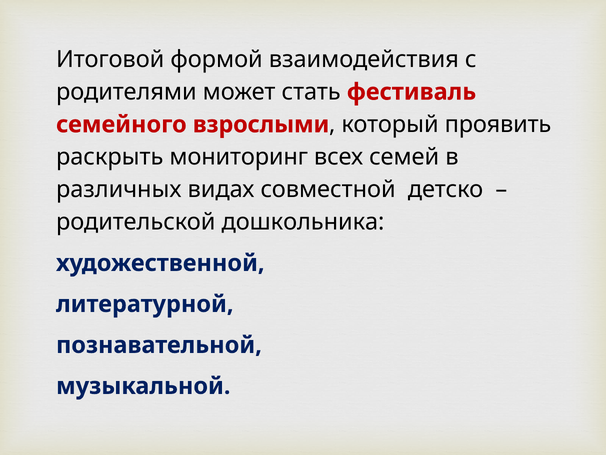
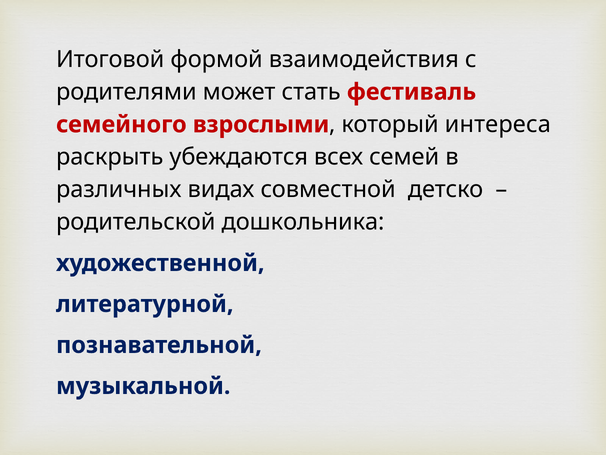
проявить: проявить -> интереса (498, 124)
мониторинг: мониторинг -> убеждаются (239, 157)
